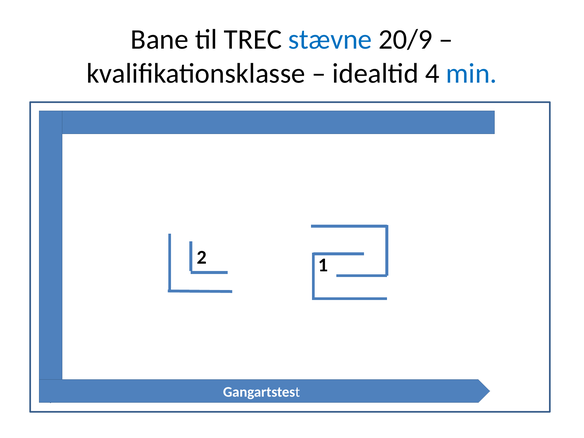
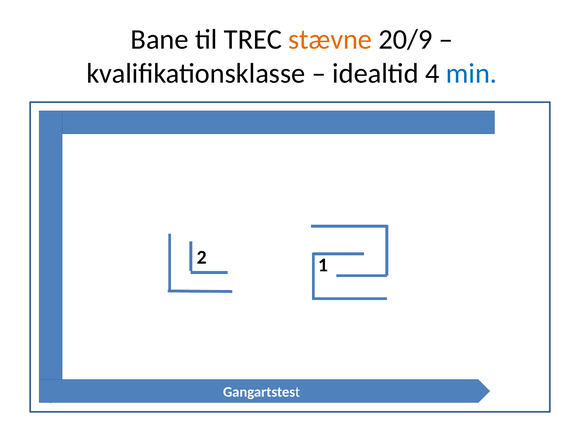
stævne colour: blue -> orange (330, 39)
